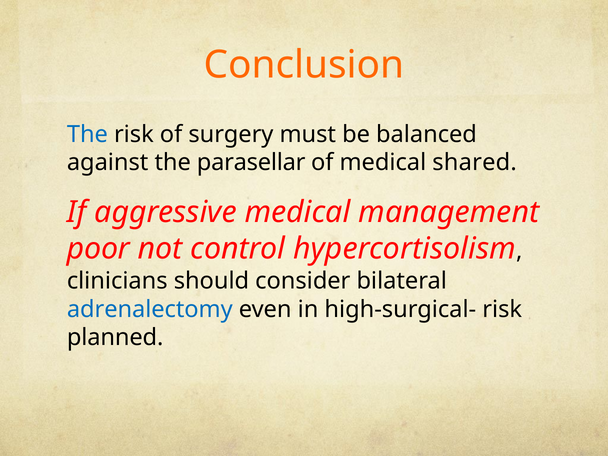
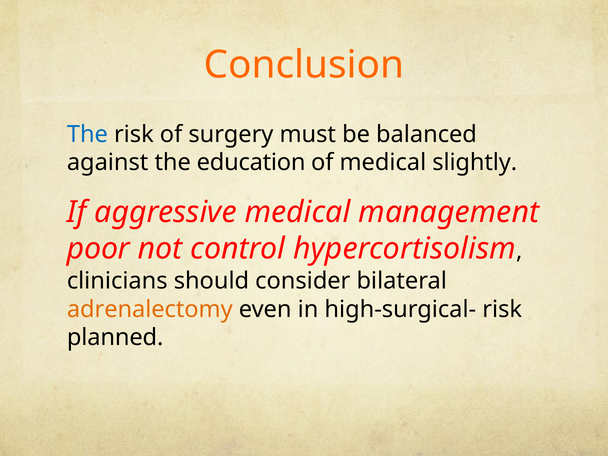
parasellar: parasellar -> education (251, 163)
shared: shared -> slightly (475, 163)
adrenalectomy colour: blue -> orange (150, 309)
